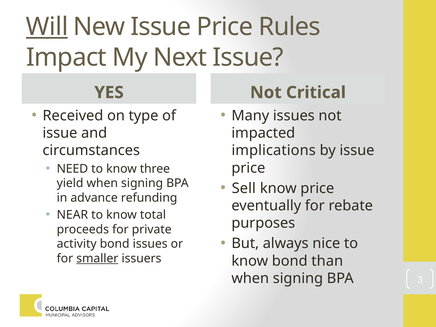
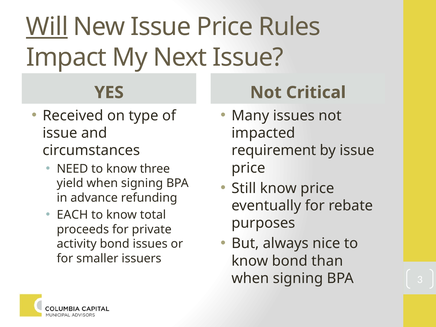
implications: implications -> requirement (274, 150)
Sell: Sell -> Still (244, 188)
NEAR: NEAR -> EACH (72, 215)
smaller underline: present -> none (97, 259)
